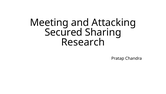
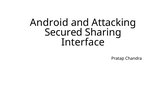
Meeting: Meeting -> Android (49, 22)
Research: Research -> Interface (83, 42)
